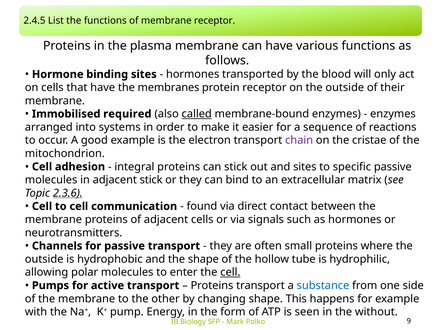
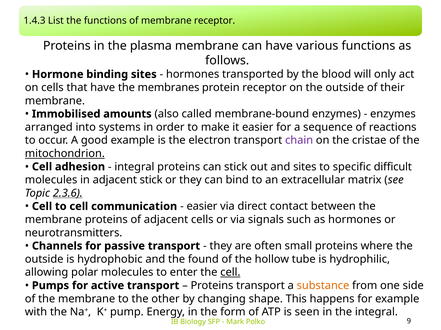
2.4.5: 2.4.5 -> 1.4.3 (34, 21)
required: required -> amounts (127, 114)
called underline: present -> none (197, 114)
mitochondrion underline: none -> present (65, 154)
specific passive: passive -> difficult (393, 167)
found: found -> easier (202, 207)
the shape: shape -> found (203, 260)
substance colour: blue -> orange (323, 286)
the without: without -> integral (376, 313)
